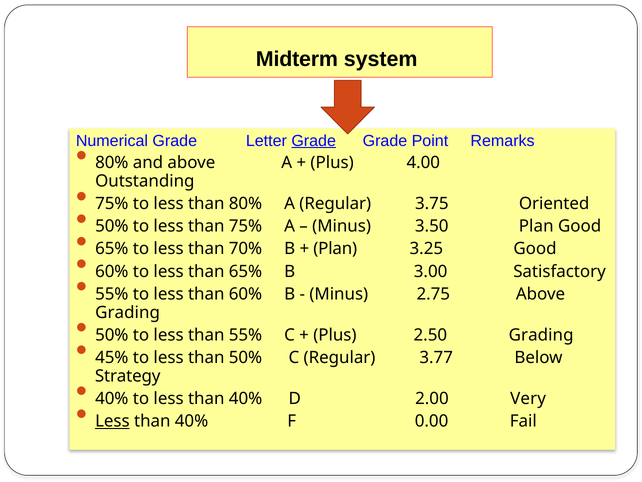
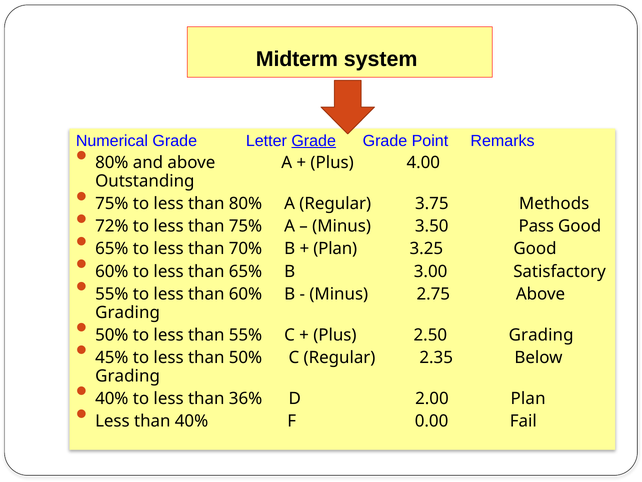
Oriented: Oriented -> Methods (554, 204)
50%: 50% -> 72% (112, 226)
3.50 Plan: Plan -> Pass (536, 226)
3.77: 3.77 -> 2.35 (436, 357)
Strategy: Strategy -> Grading (128, 376)
to less than 40%: 40% -> 36% (246, 398)
2.00 Very: Very -> Plan (528, 398)
Less underline: present -> none (112, 421)
